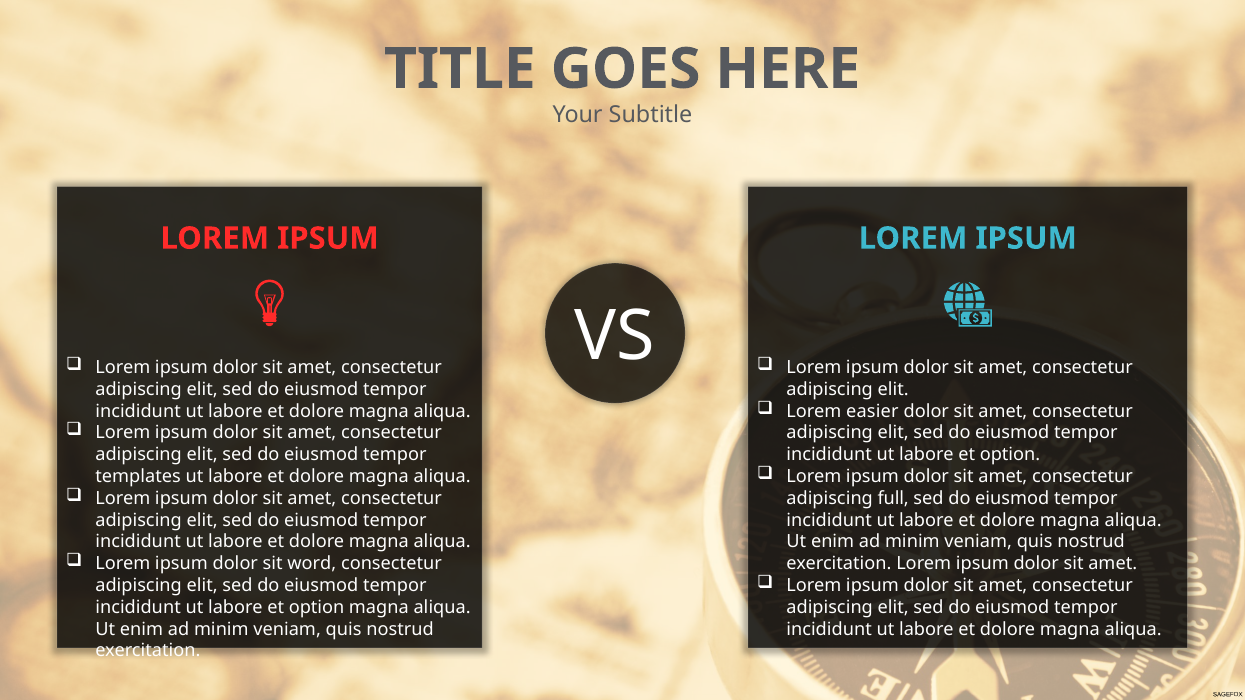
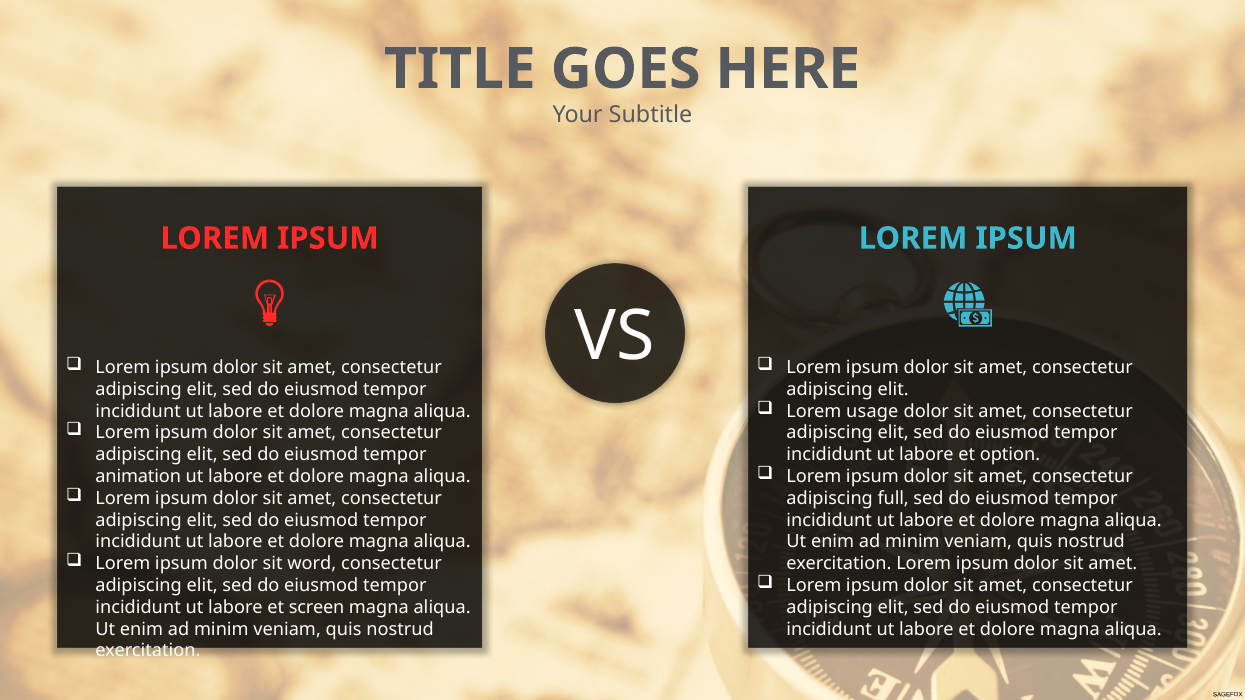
easier: easier -> usage (872, 411)
templates: templates -> animation (138, 477)
option: option -> screen (317, 608)
